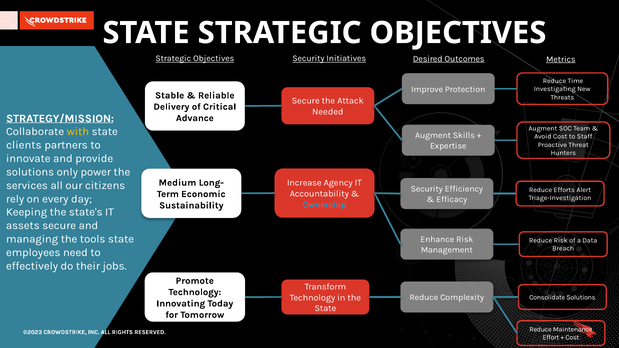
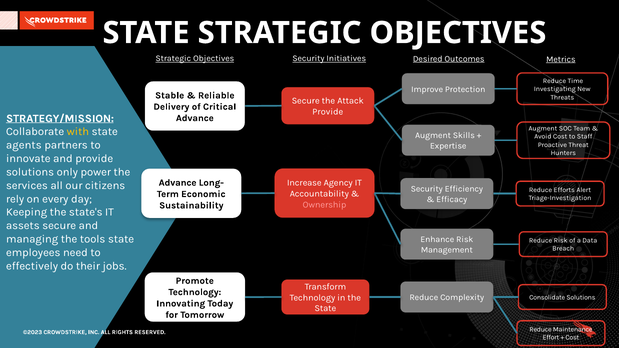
Needed: Needed -> Provide (328, 112)
clients: clients -> agents (24, 145)
Medium: Medium -> Advance (178, 183)
Ownership colour: light blue -> pink (325, 205)
